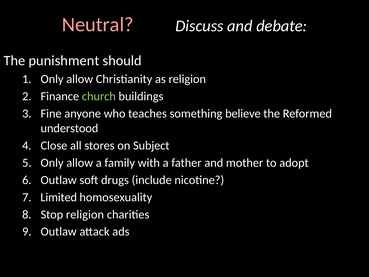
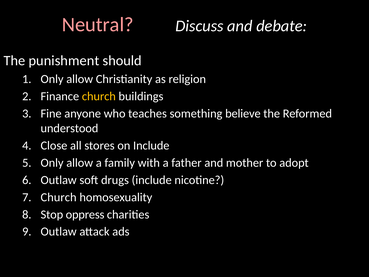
church colour: light green -> yellow (99, 96)
on Subject: Subject -> Include (151, 145)
Limited: Limited -> Church (59, 197)
Stop religion: religion -> oppress (85, 214)
